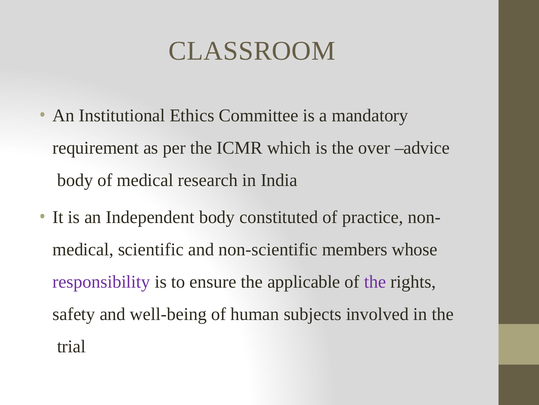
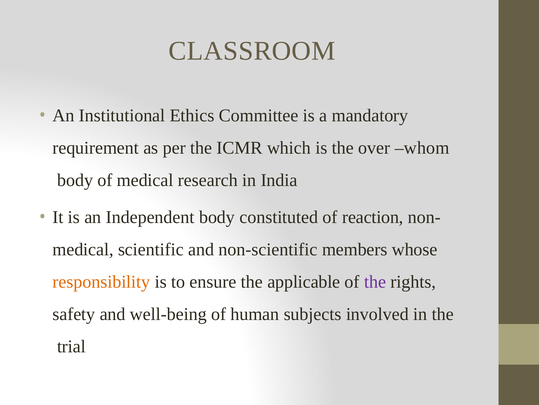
advice: advice -> whom (422, 148)
practice: practice -> reaction (373, 217)
responsibility colour: purple -> orange (101, 281)
